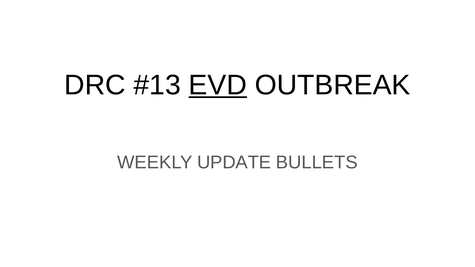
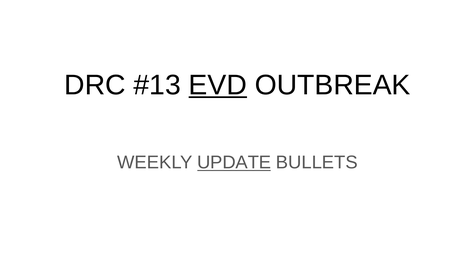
UPDATE underline: none -> present (234, 163)
